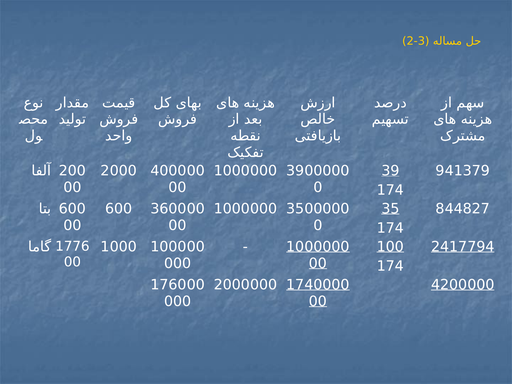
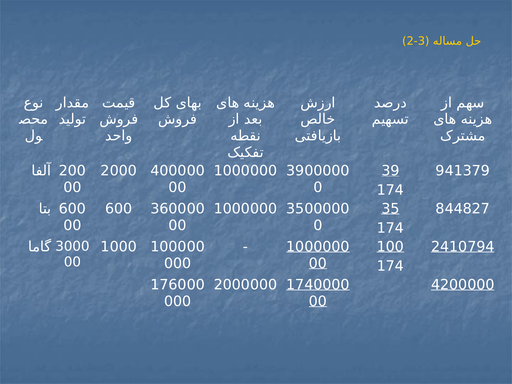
1776: 1776 -> 3000 (72, 246)
2417794: 2417794 -> 2410794 (463, 247)
